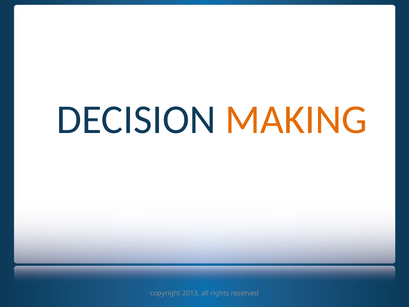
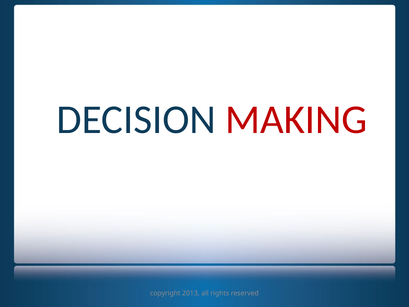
MAKING colour: orange -> red (296, 119)
